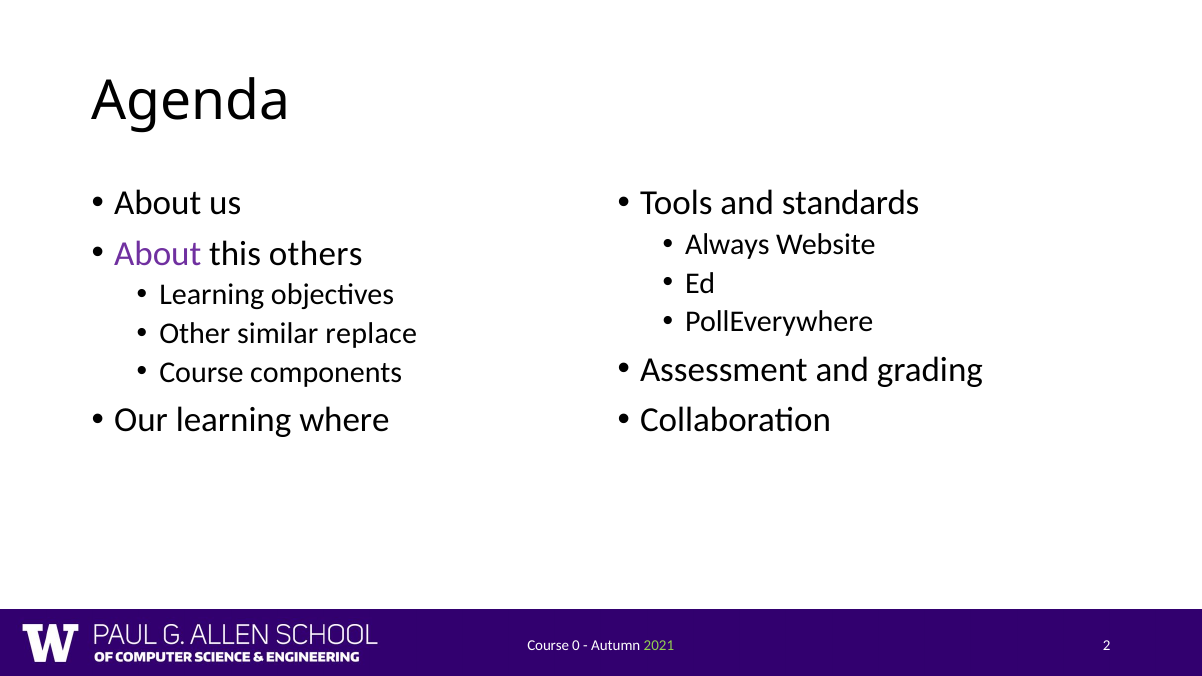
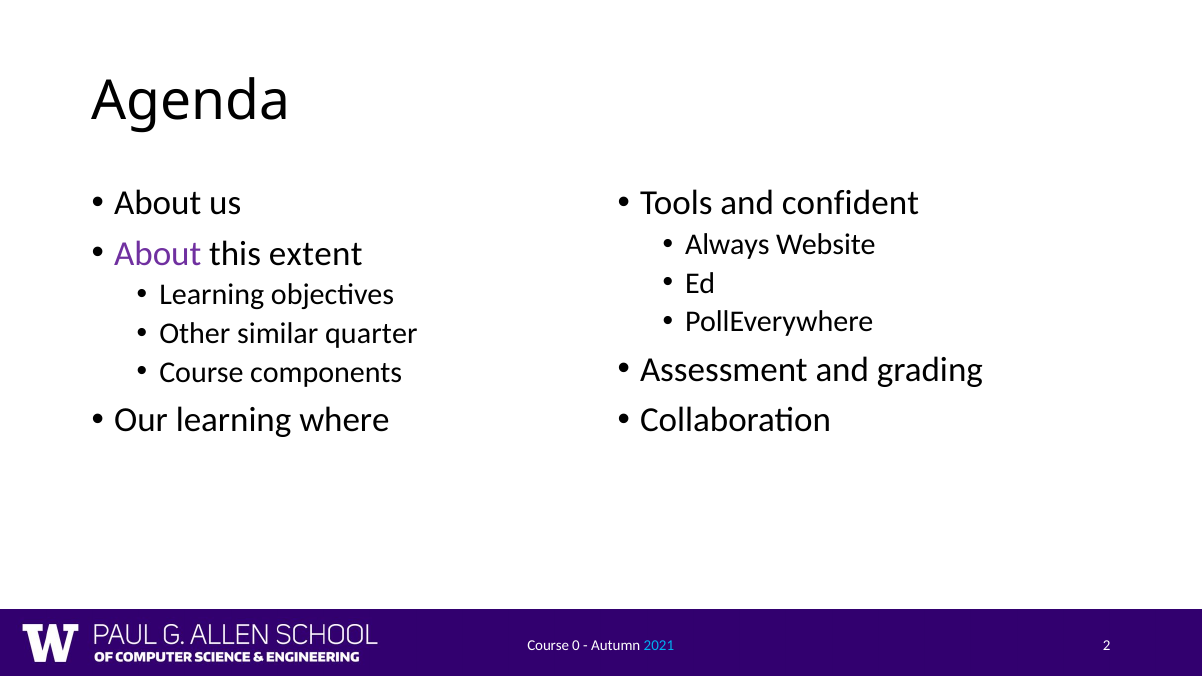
standards: standards -> confident (850, 203)
others: others -> extent (316, 253)
replace: replace -> quarter (371, 334)
2021 colour: light green -> light blue (659, 646)
